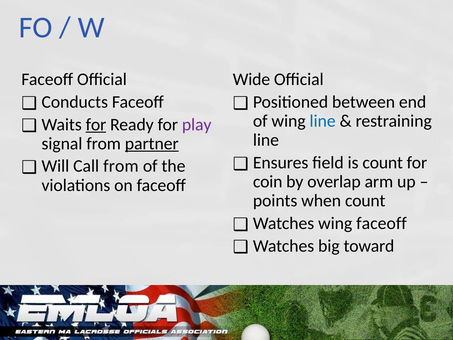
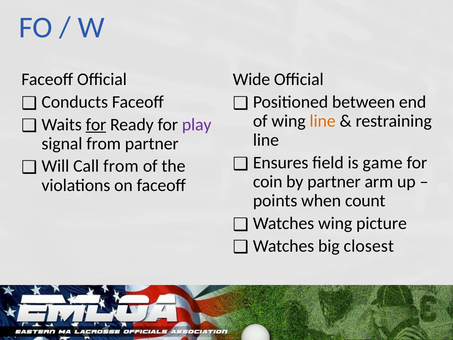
line colour: blue -> orange (323, 121)
partner underline: present -> none (152, 143)
is count: count -> game (383, 163)
by overlap: overlap -> partner (334, 182)
wing faceoff: faceoff -> picture (382, 223)
toward: toward -> closest (369, 246)
